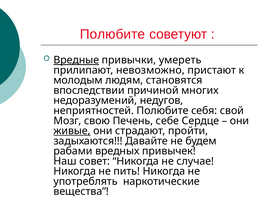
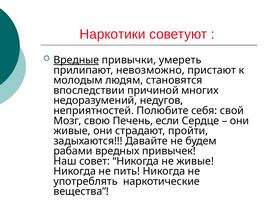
Полюбите: Полюбите -> Наркотики (113, 34)
себе: себе -> если (167, 121)
живые underline: present -> none (72, 131)
не случае: случае -> живые (195, 161)
